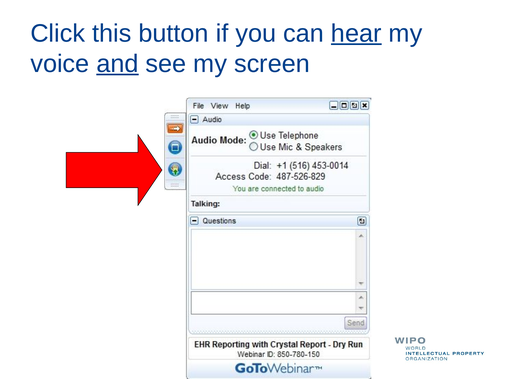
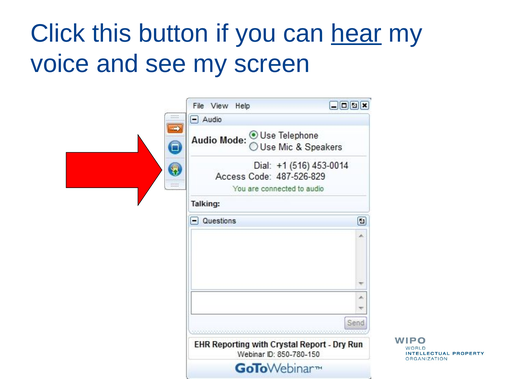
and underline: present -> none (117, 64)
